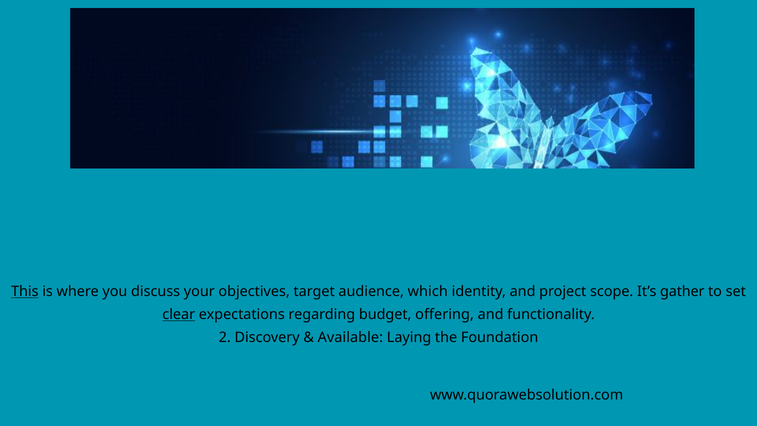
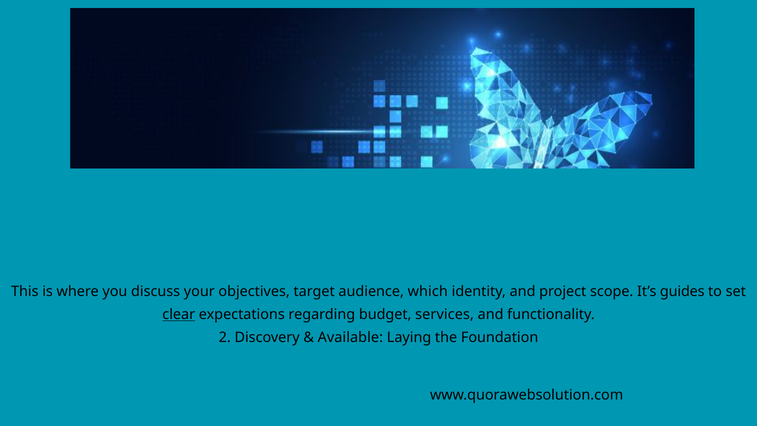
This underline: present -> none (25, 291)
gather: gather -> guides (682, 291)
offering: offering -> services (445, 314)
